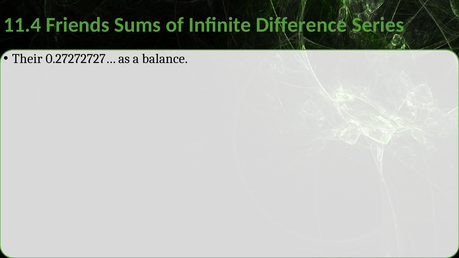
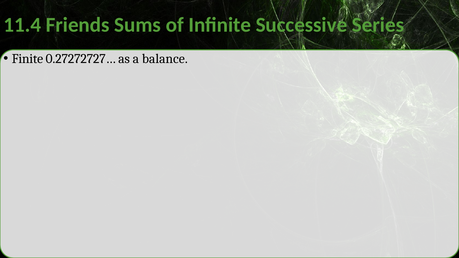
Difference: Difference -> Successive (301, 25)
Their: Their -> Finite (27, 59)
